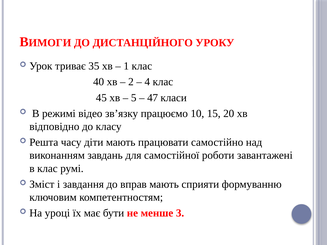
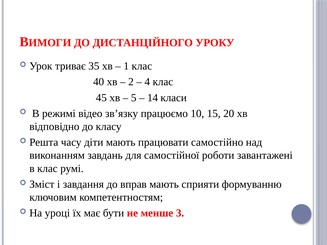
47: 47 -> 14 (153, 98)
